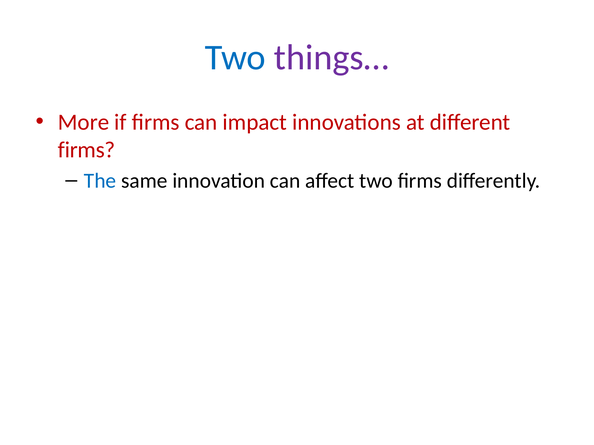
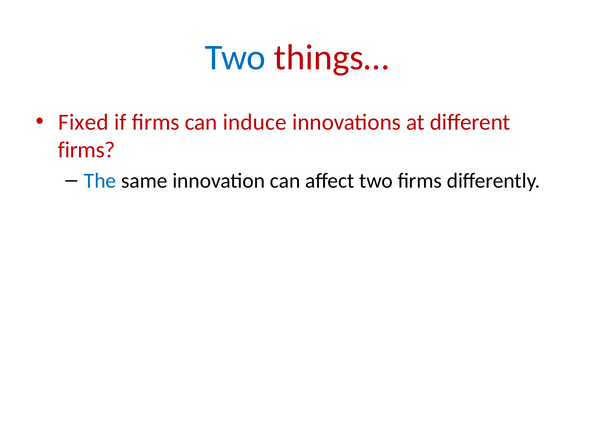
things… colour: purple -> red (331, 58)
More: More -> Fixed (83, 122)
impact: impact -> induce (255, 122)
